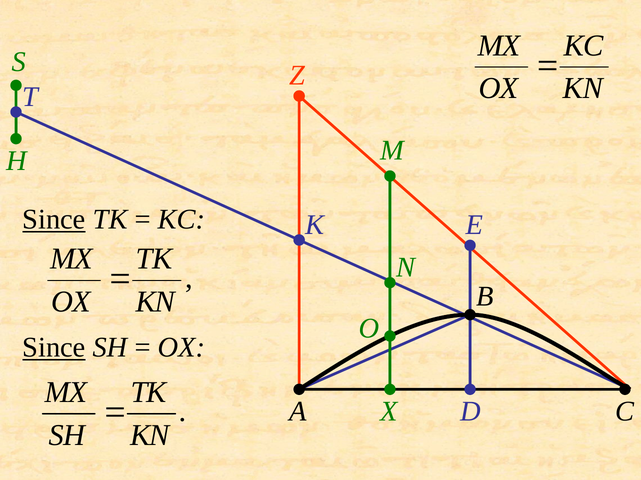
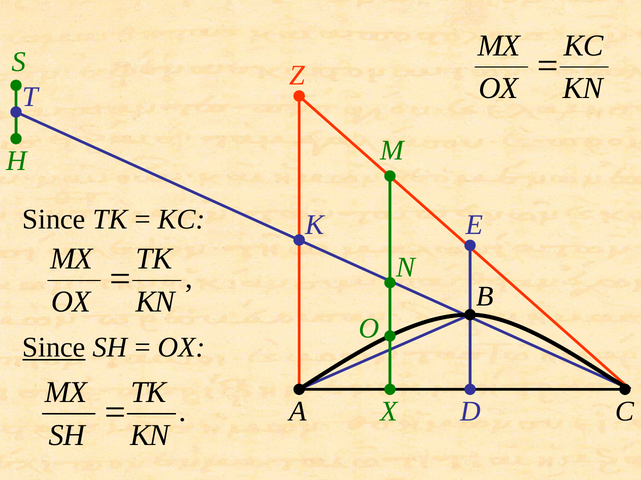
Since underline: present -> none (54, 220)
